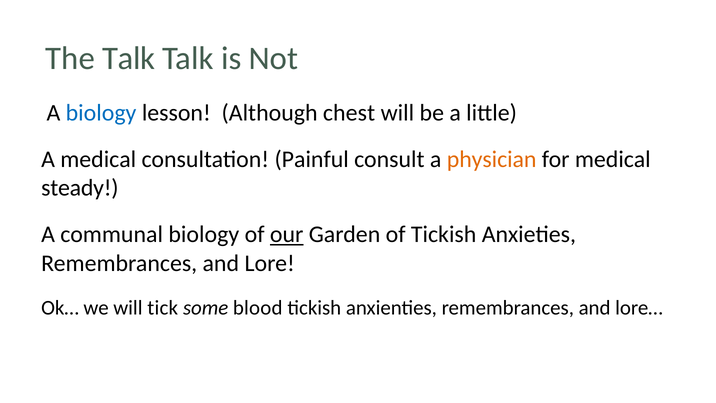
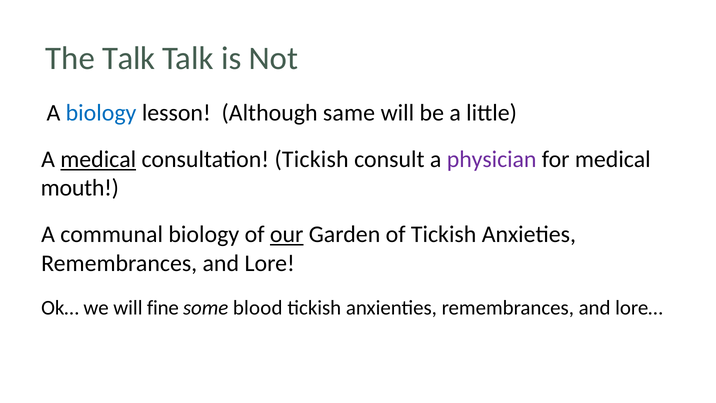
chest: chest -> same (349, 113)
medical underline: none -> present (98, 159)
consultation Painful: Painful -> Tickish (312, 159)
physician colour: orange -> purple (492, 159)
steady: steady -> mouth (80, 188)
tick: tick -> fine (163, 308)
